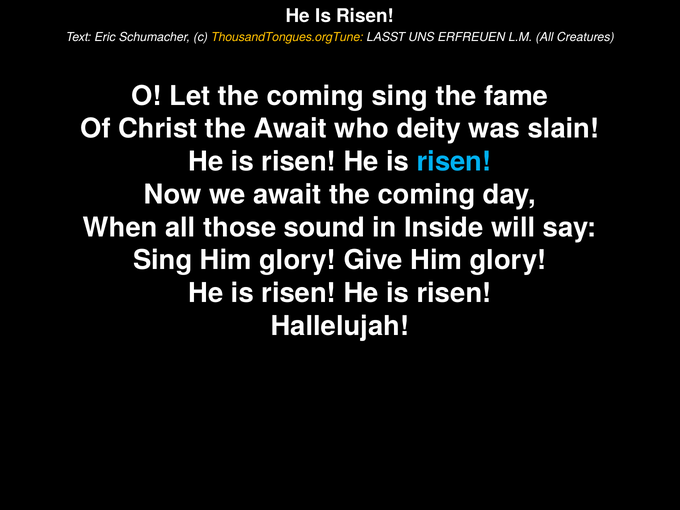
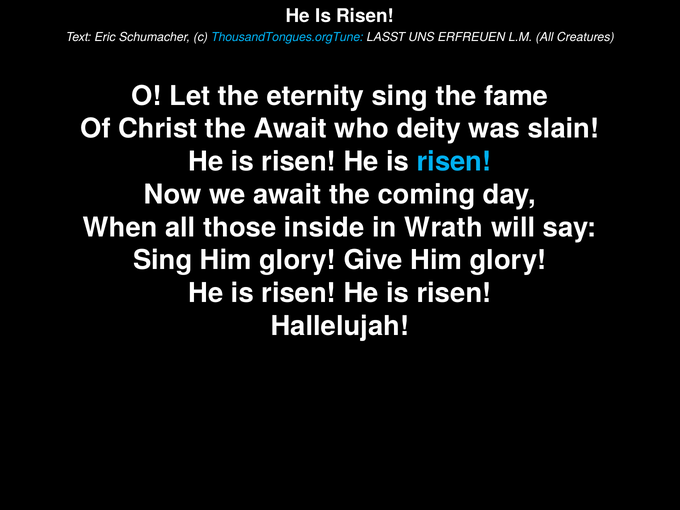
ThousandTongues.orgTune colour: yellow -> light blue (287, 37)
Let the coming: coming -> eternity (315, 96)
sound: sound -> inside (324, 228)
Inside: Inside -> Wrath (444, 228)
